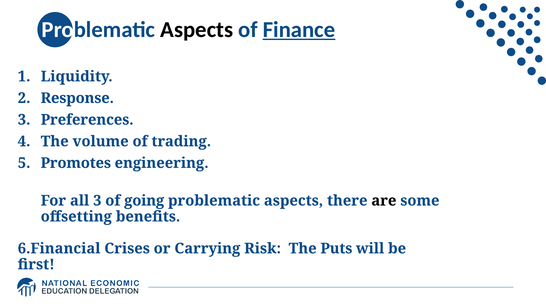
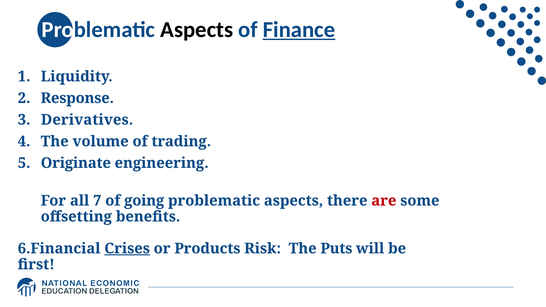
Preferences: Preferences -> Derivatives (87, 120)
Promotes: Promotes -> Originate (76, 163)
all 3: 3 -> 7 (97, 201)
are colour: black -> red (384, 201)
Crises underline: none -> present (127, 249)
Carrying: Carrying -> Products (207, 249)
